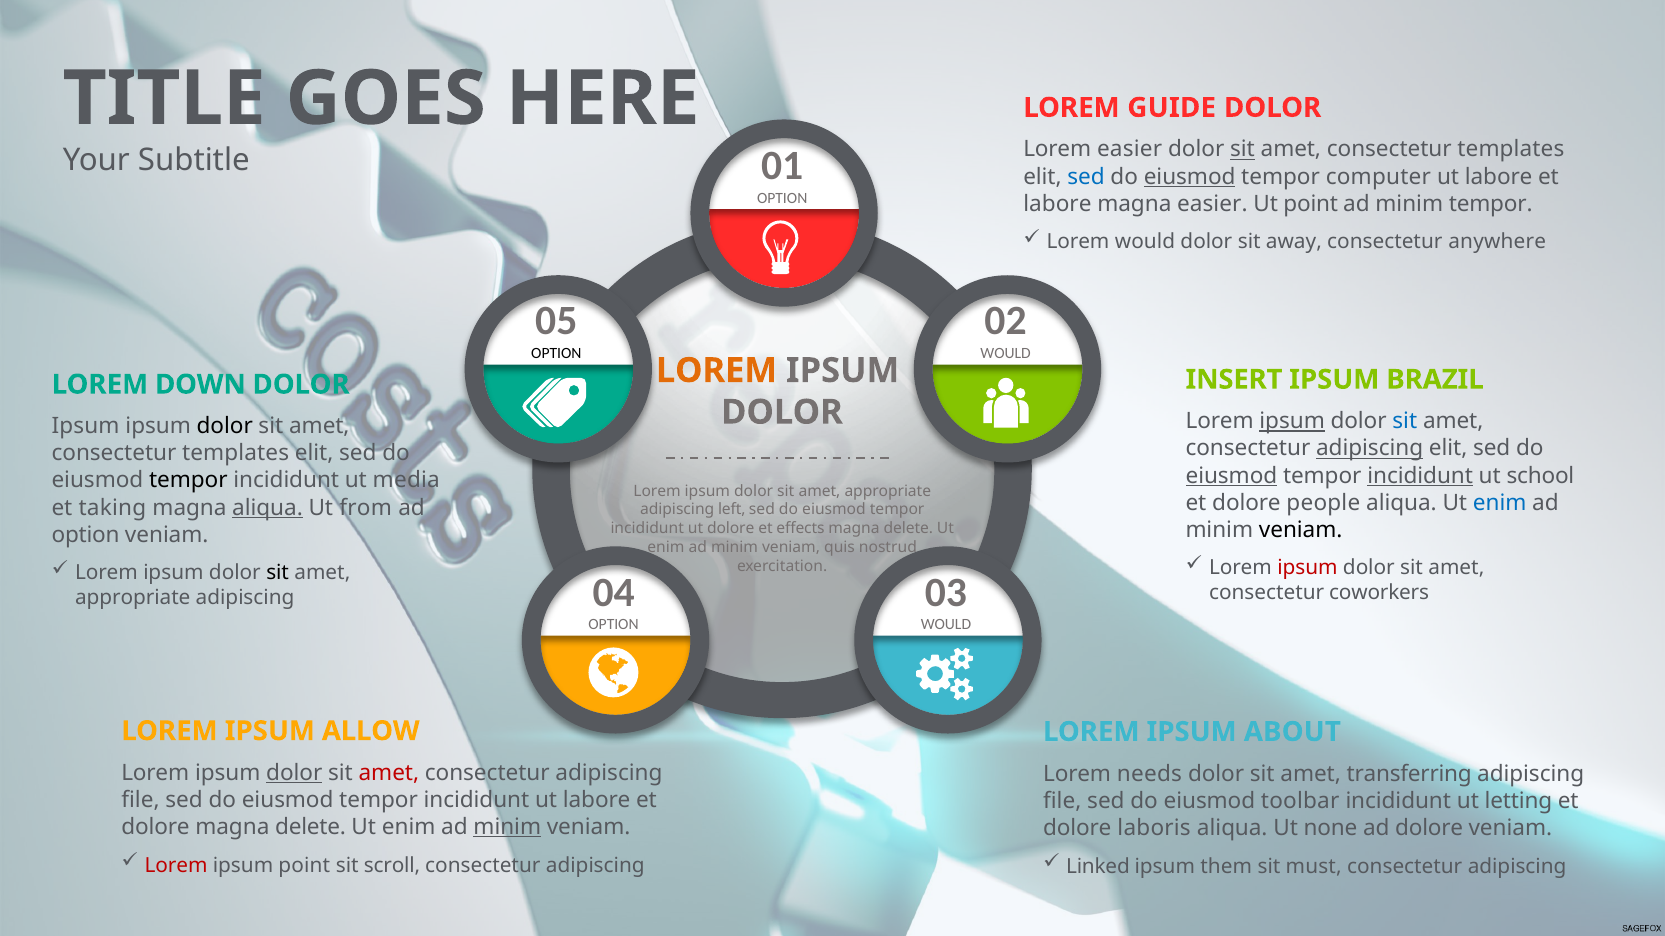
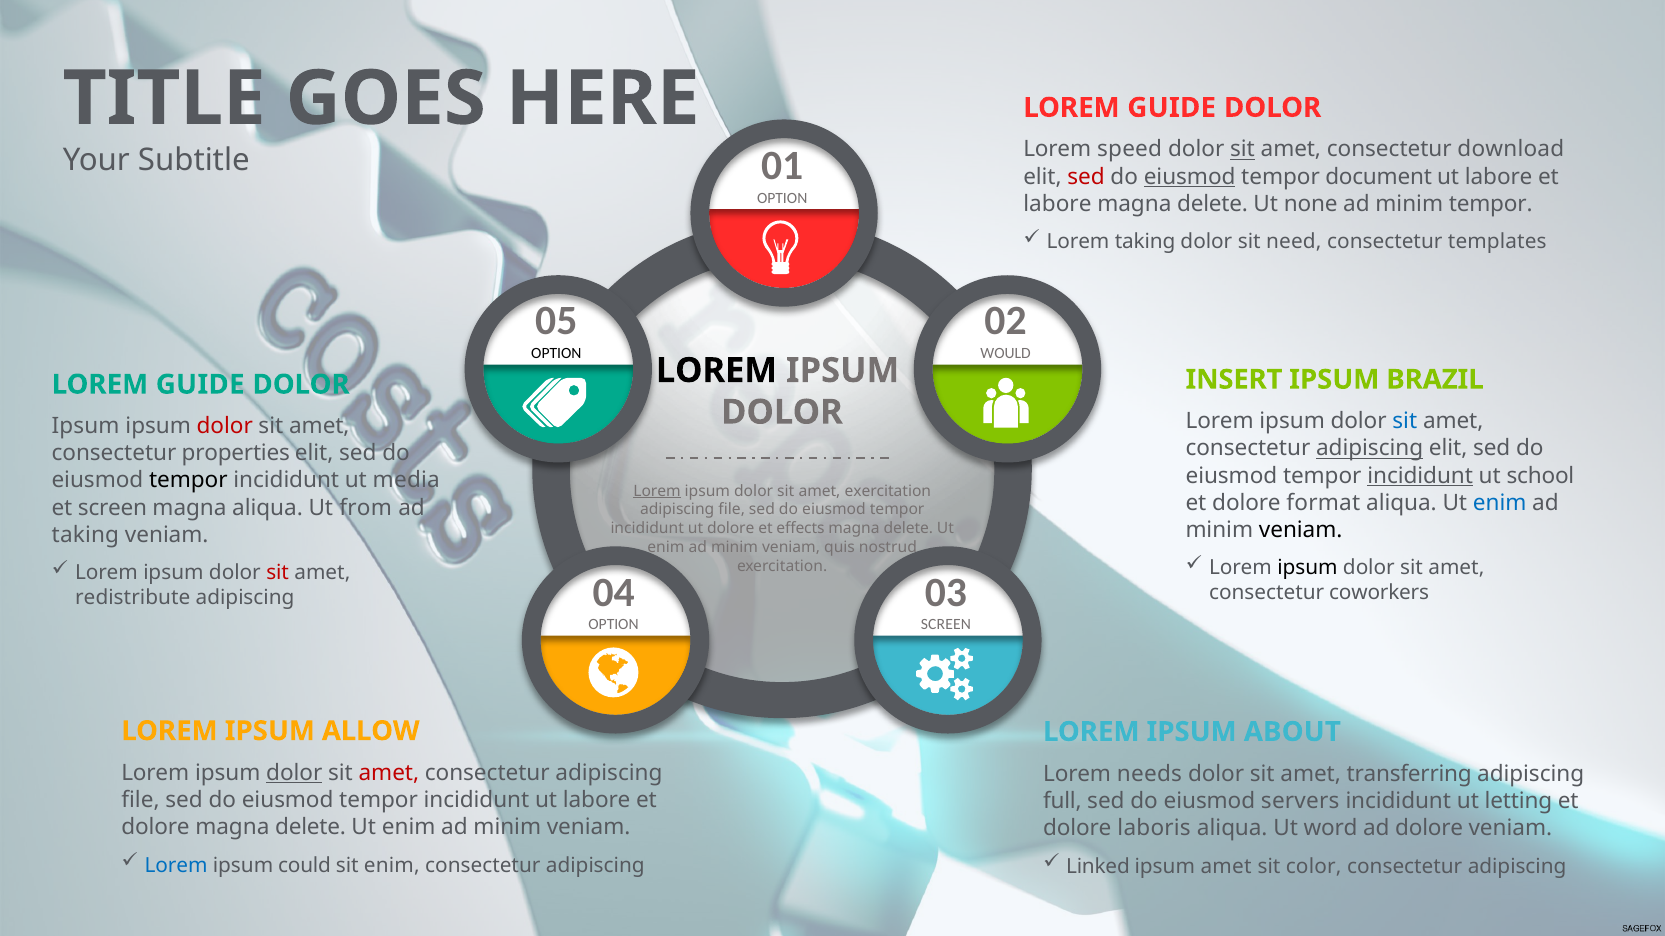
Lorem easier: easier -> speed (1130, 150)
templates: templates -> download (1511, 150)
sed colour: blue -> red (1086, 177)
computer: computer -> document (1379, 177)
easier: easier -> delete (1212, 204)
Ut point: point -> none (1311, 204)
Lorem would: would -> taking (1145, 242)
away: away -> need (1294, 242)
anywhere: anywhere -> templates (1497, 242)
LOREM colour: orange -> black (716, 371)
DOWN: DOWN -> GUIDE (200, 385)
ipsum underline: present -> none (1292, 422)
dolor colour: black -> red (225, 427)
templates: templates -> properties (236, 454)
eiusmod underline: present -> none (1231, 476)
Lorem underline: none -> present (657, 491)
appropriate: appropriate -> exercitation (888, 491)
people: people -> format (1323, 503)
et taking: taking -> screen (113, 508)
aliqua underline: present -> none (268, 508)
left: left -> file (732, 510)
option: option -> taking (85, 535)
ipsum colour: red -> black (1307, 568)
sit colour: black -> red (278, 573)
appropriate: appropriate -> redistribute (133, 598)
WOULD: WOULD -> SCREEN (946, 625)
file: file -> full (1062, 801)
toolbar: toolbar -> servers (1300, 801)
minim underline: present -> none (507, 828)
none: none -> word (1331, 828)
Lorem colour: red -> blue (176, 866)
ipsum point: point -> could (305, 866)
sit scroll: scroll -> enim (392, 866)
ipsum them: them -> amet (1226, 867)
must: must -> color (1314, 867)
